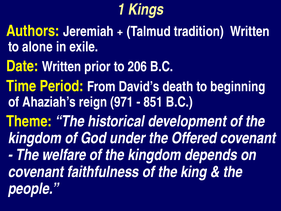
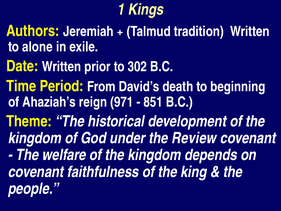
206: 206 -> 302 (137, 66)
Offered: Offered -> Review (194, 138)
